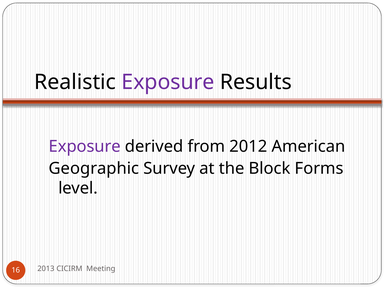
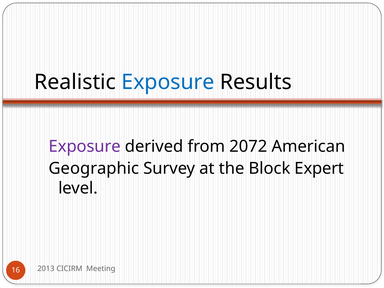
Exposure colour: purple -> blue (168, 82)
2012: 2012 -> 2072 (248, 146)
Forms: Forms -> Expert (319, 168)
